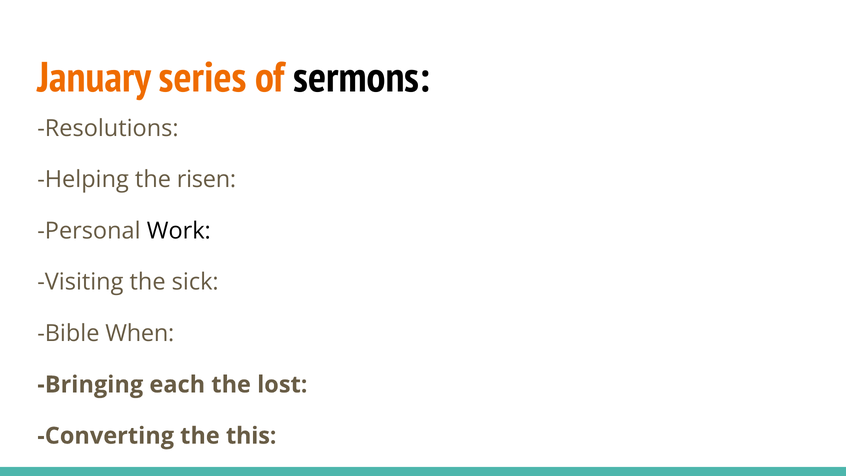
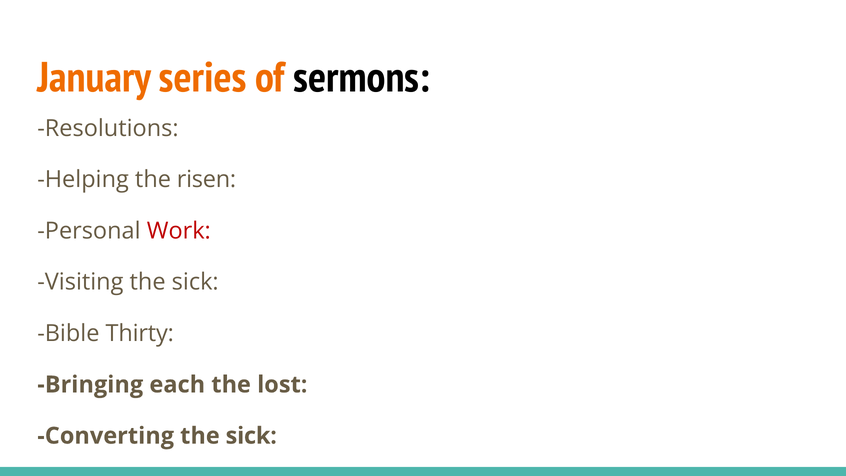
Work colour: black -> red (179, 231)
When: When -> Thirty (140, 333)
Converting the this: this -> sick (251, 436)
